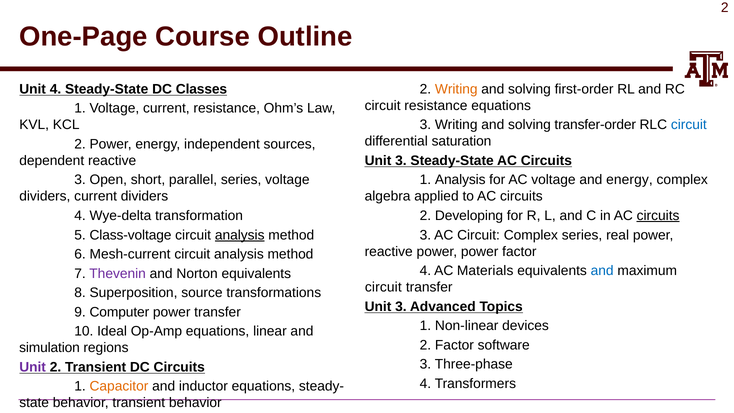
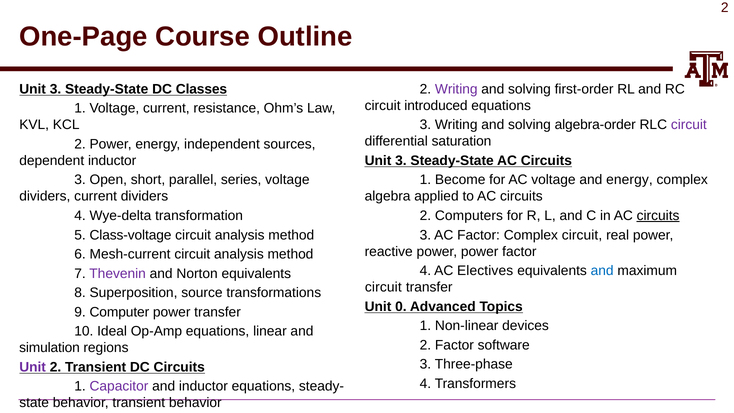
4: 4 -> 3 (56, 89)
Writing colour: orange -> purple (456, 89)
circuit resistance: resistance -> introduced (436, 106)
transfer-order: transfer-order -> algebra-order (595, 125)
circuit colour: blue -> purple (689, 125)
dependent reactive: reactive -> inductor (112, 161)
1 Analysis: Analysis -> Become (460, 180)
Developing: Developing -> Computers (469, 216)
analysis underline: present -> none (240, 235)
AC Circuit: Circuit -> Factor (479, 235)
Complex series: series -> circuit (582, 235)
Materials: Materials -> Electives (485, 271)
3: 3 -> 0 (401, 306)
Capacitor colour: orange -> purple (119, 386)
